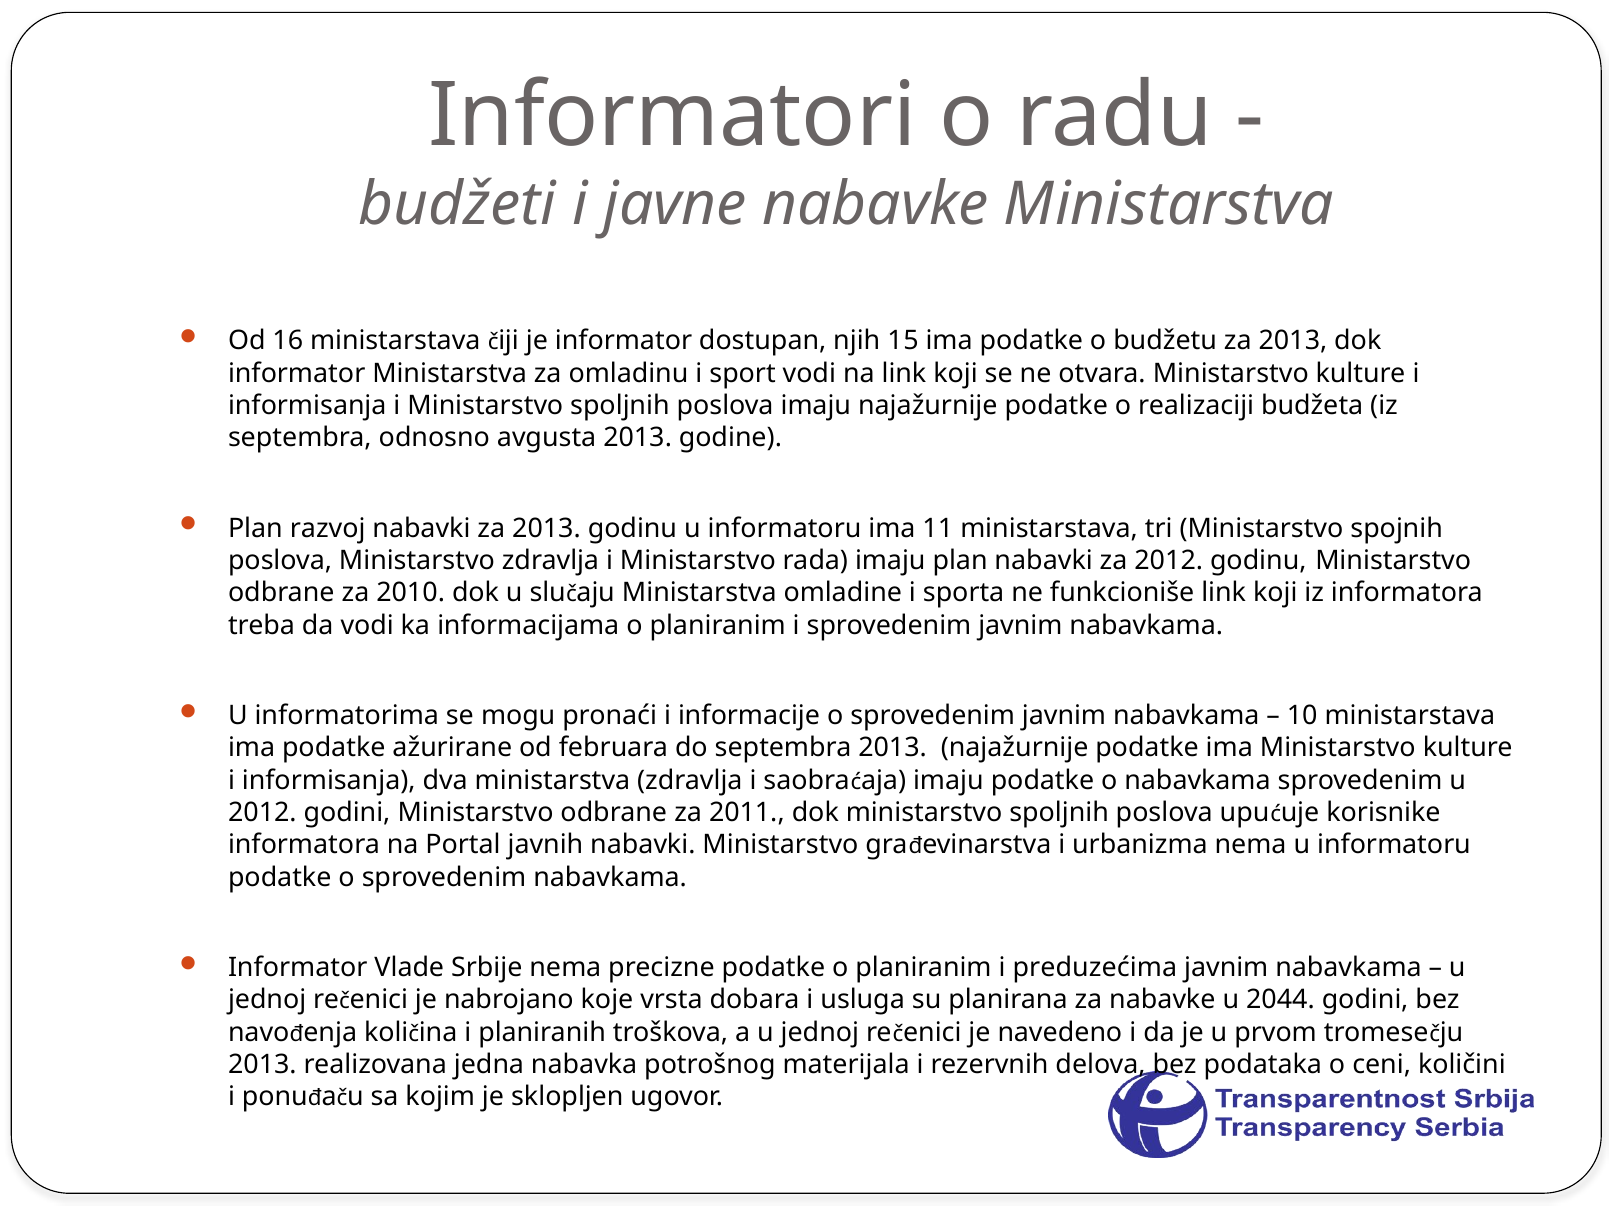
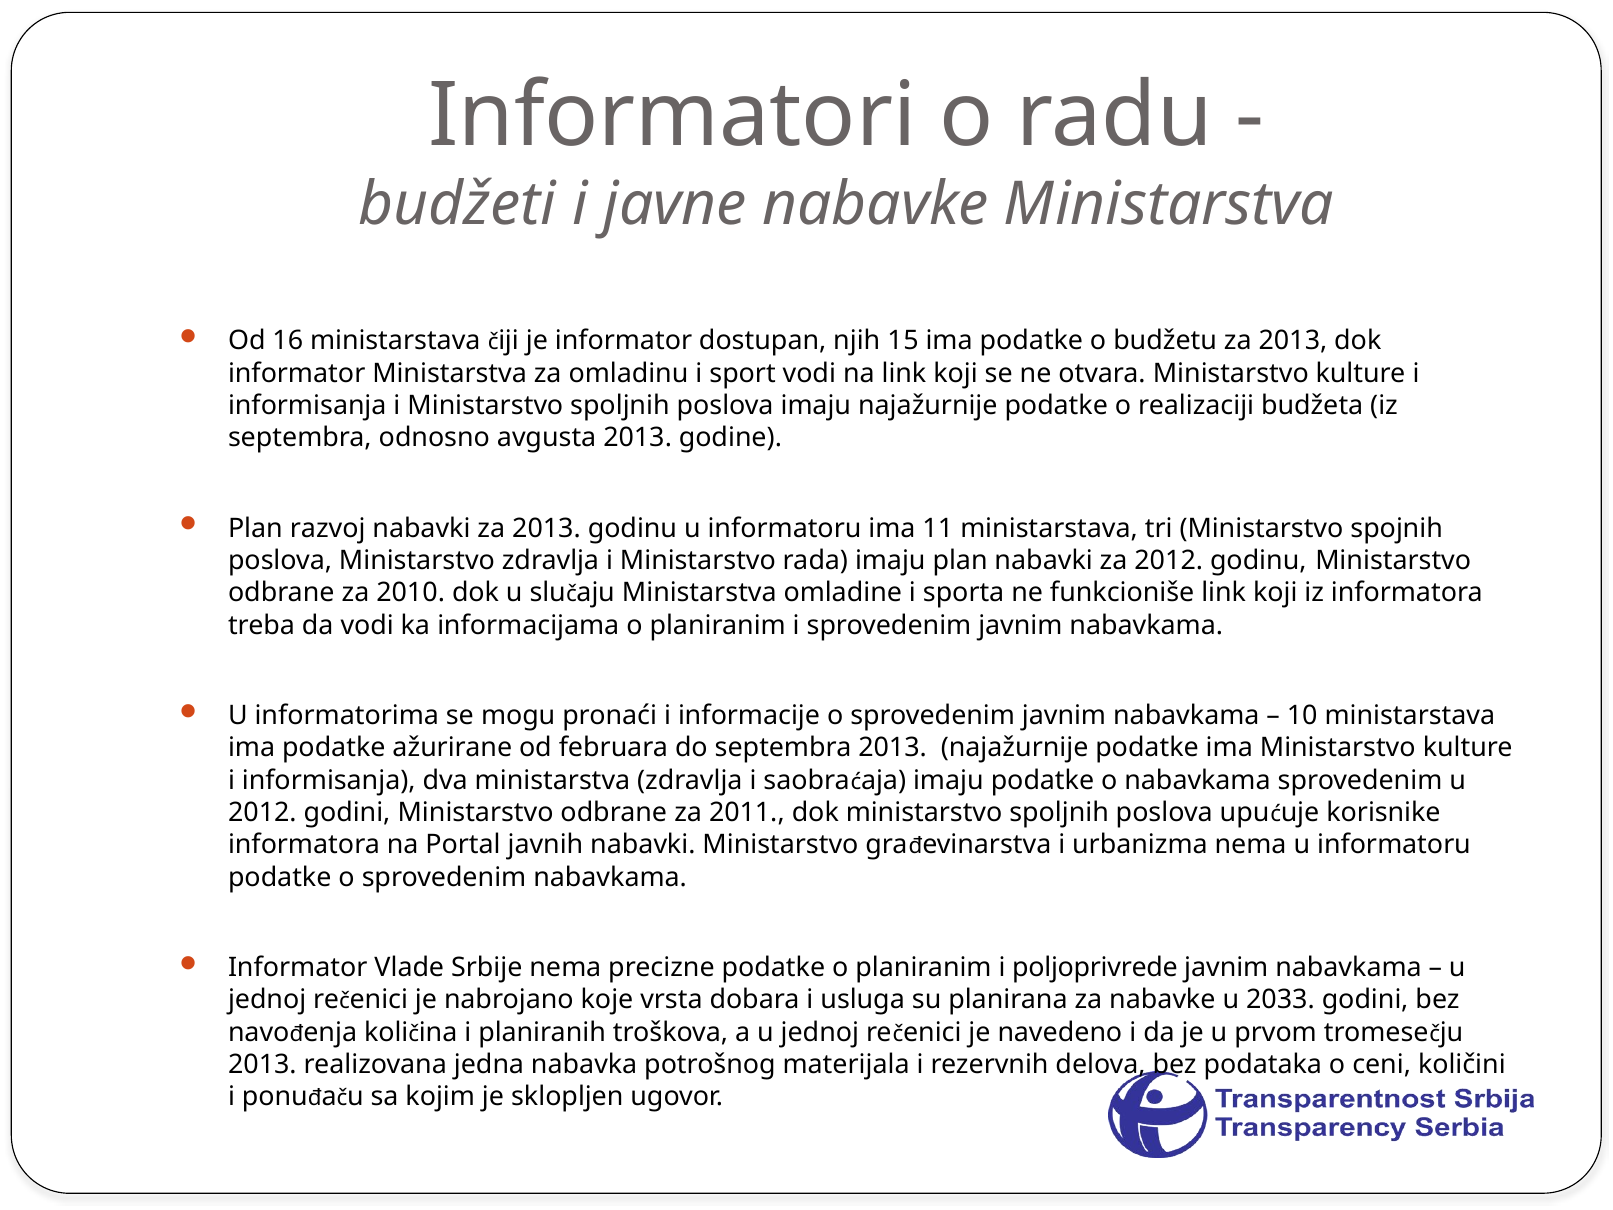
preduzećima: preduzećima -> poljoprivrede (1095, 968)
2044: 2044 -> 2033 (1280, 1000)
